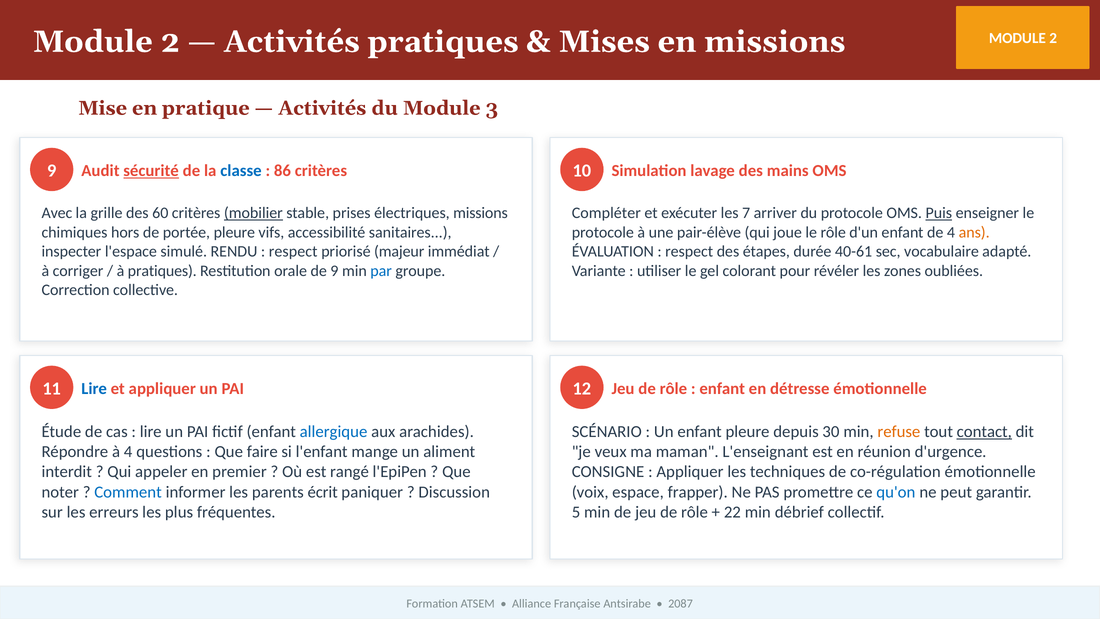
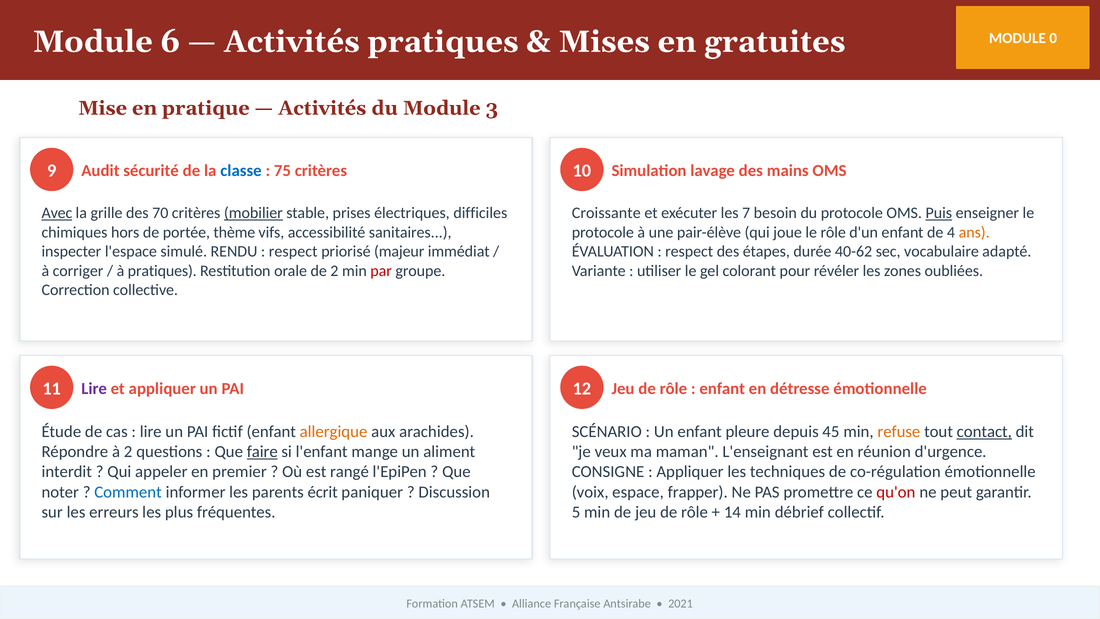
2: 2 -> 6 (170, 42)
en missions: missions -> gratuites (775, 42)
2: 2 -> 0 (1053, 38)
sécurité underline: present -> none (151, 171)
86: 86 -> 75 (282, 171)
Avec underline: none -> present (57, 213)
60: 60 -> 70 (160, 213)
électriques missions: missions -> difficiles (480, 213)
Compléter: Compléter -> Croissante (606, 213)
arriver: arriver -> besoin (775, 213)
portée pleure: pleure -> thème (234, 232)
40-61: 40-61 -> 40-62 (854, 252)
de 9: 9 -> 2 (334, 271)
par colour: blue -> red (381, 271)
Lire colour: blue -> purple (94, 388)
allergique colour: blue -> orange (334, 431)
30: 30 -> 45 (831, 431)
à 4: 4 -> 2 (128, 452)
faire underline: none -> present (262, 452)
qu'on colour: blue -> red (896, 492)
22: 22 -> 14 (732, 512)
2087: 2087 -> 2021 (681, 604)
